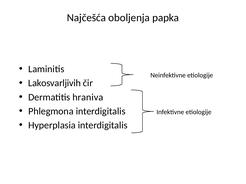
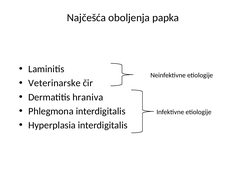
Lakosvarljivih: Lakosvarljivih -> Veterinarske (54, 83)
